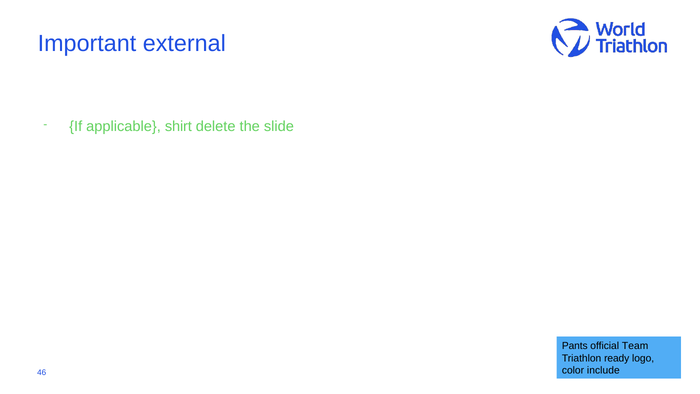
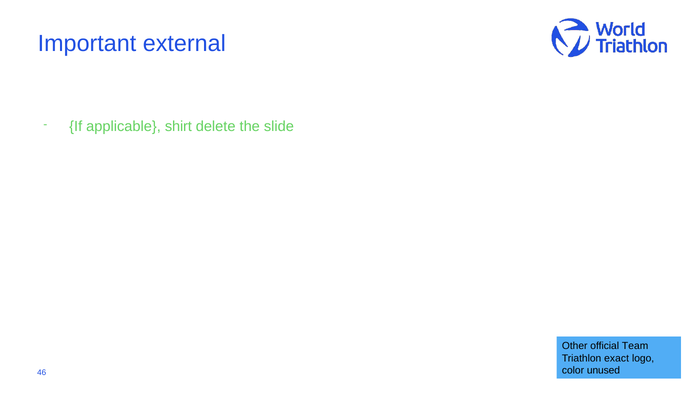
Pants: Pants -> Other (575, 346)
ready: ready -> exact (617, 358)
include: include -> unused (603, 370)
